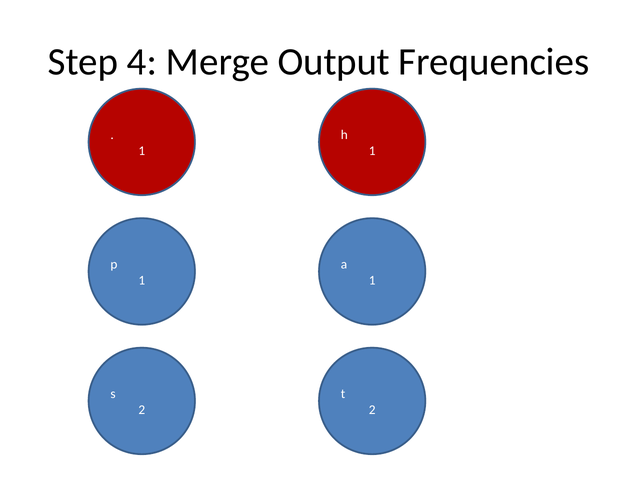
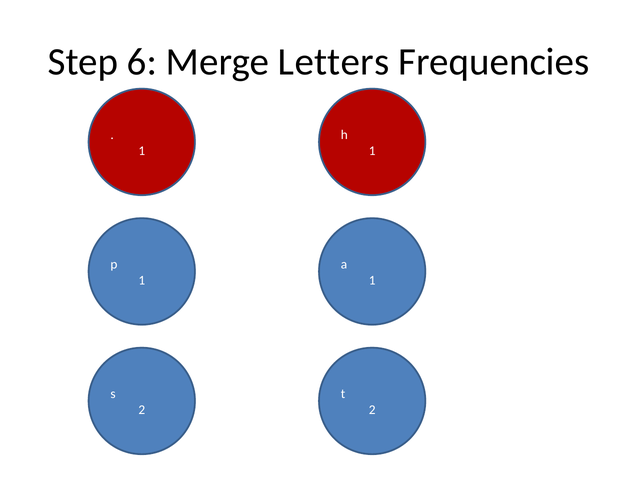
4: 4 -> 6 (142, 62)
Output: Output -> Letters (334, 62)
